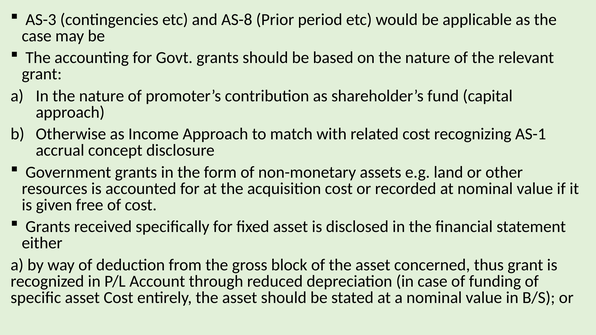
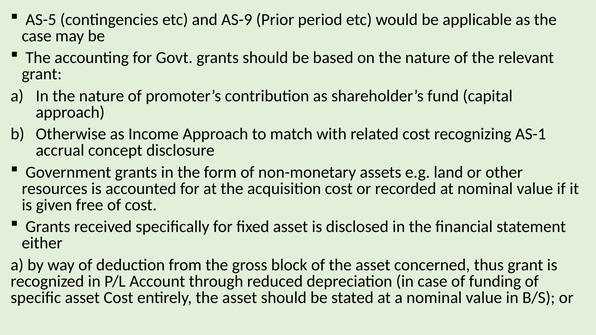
AS-3: AS-3 -> AS-5 (41, 20)
AS-8: AS-8 -> AS-9 (237, 20)
